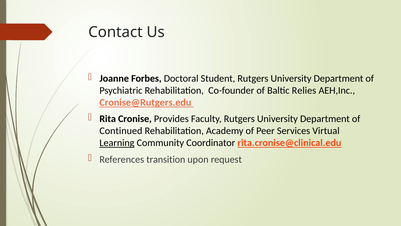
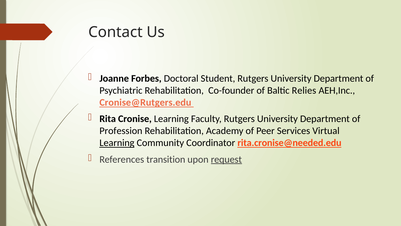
Cronise Provides: Provides -> Learning (171, 119)
Continued: Continued -> Profession (121, 131)
rita.cronise@clinical.edu: rita.cronise@clinical.edu -> rita.cronise@needed.edu (289, 143)
request underline: none -> present (226, 159)
